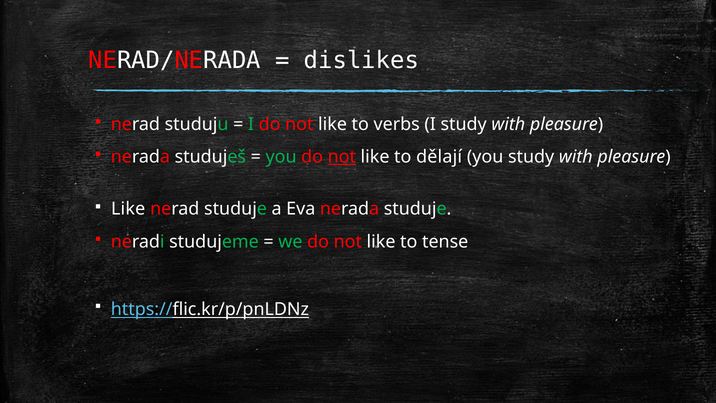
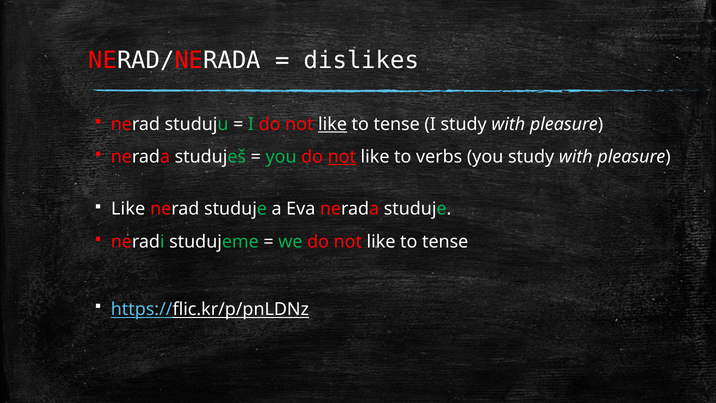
like underline: none -> present (333, 124)
verbs: verbs -> tense (397, 124)
dělají: dělají -> verbs (439, 157)
